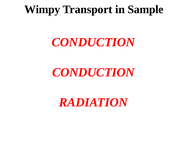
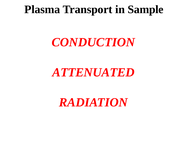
Wimpy: Wimpy -> Plasma (42, 9)
CONDUCTION: CONDUCTION -> ATTENUATED (93, 72)
